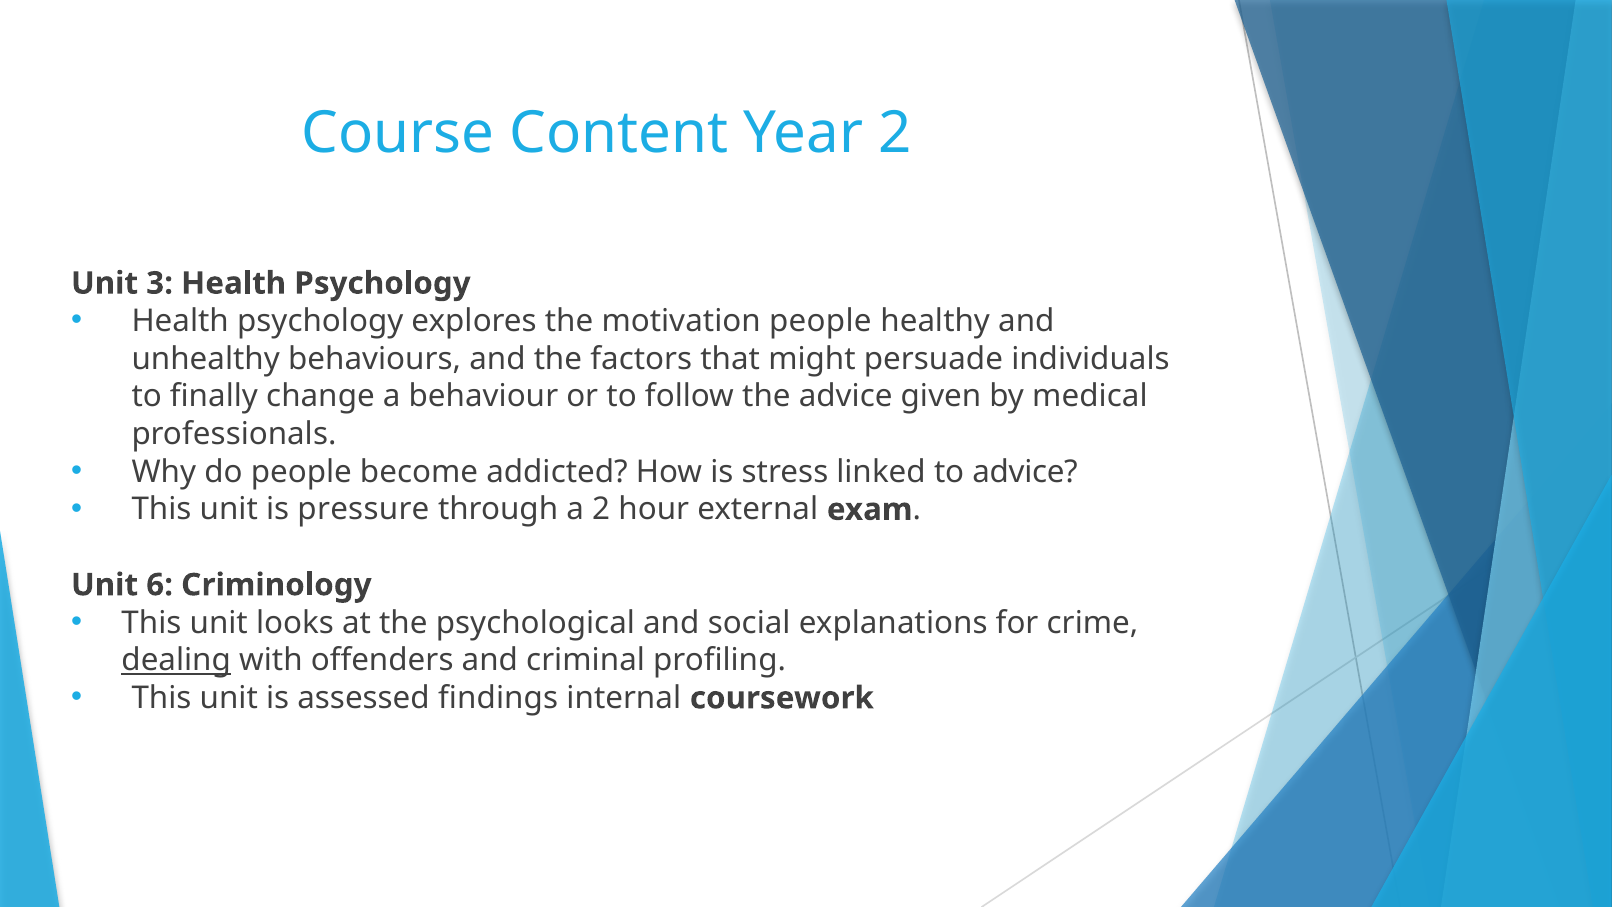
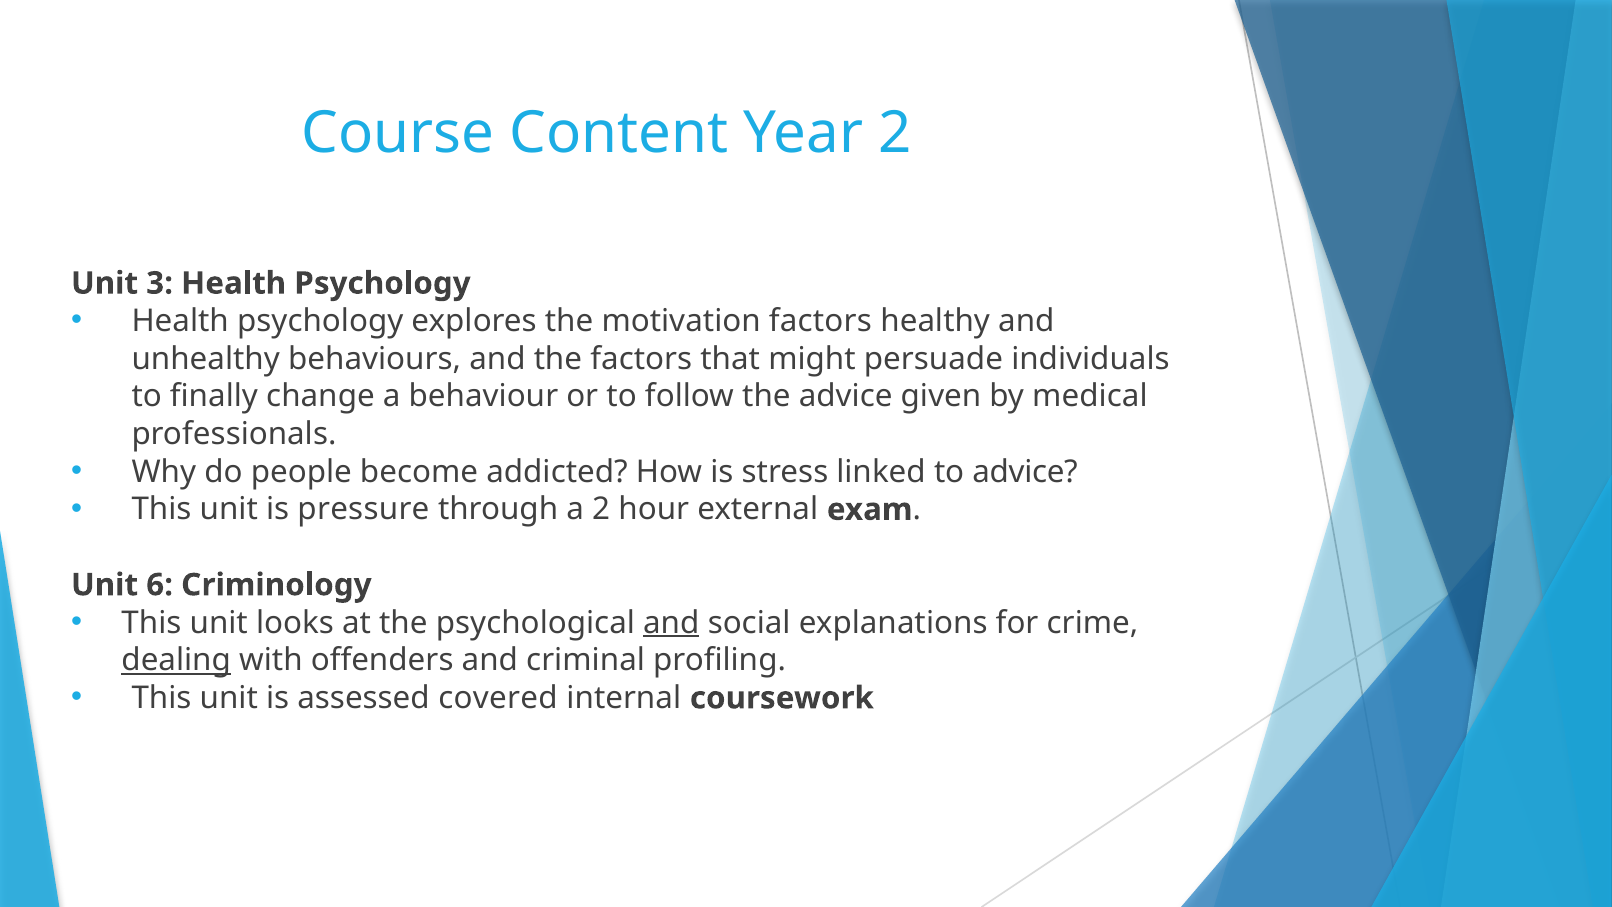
motivation people: people -> factors (820, 321)
and underline: none -> present (671, 623)
findings: findings -> covered (498, 698)
